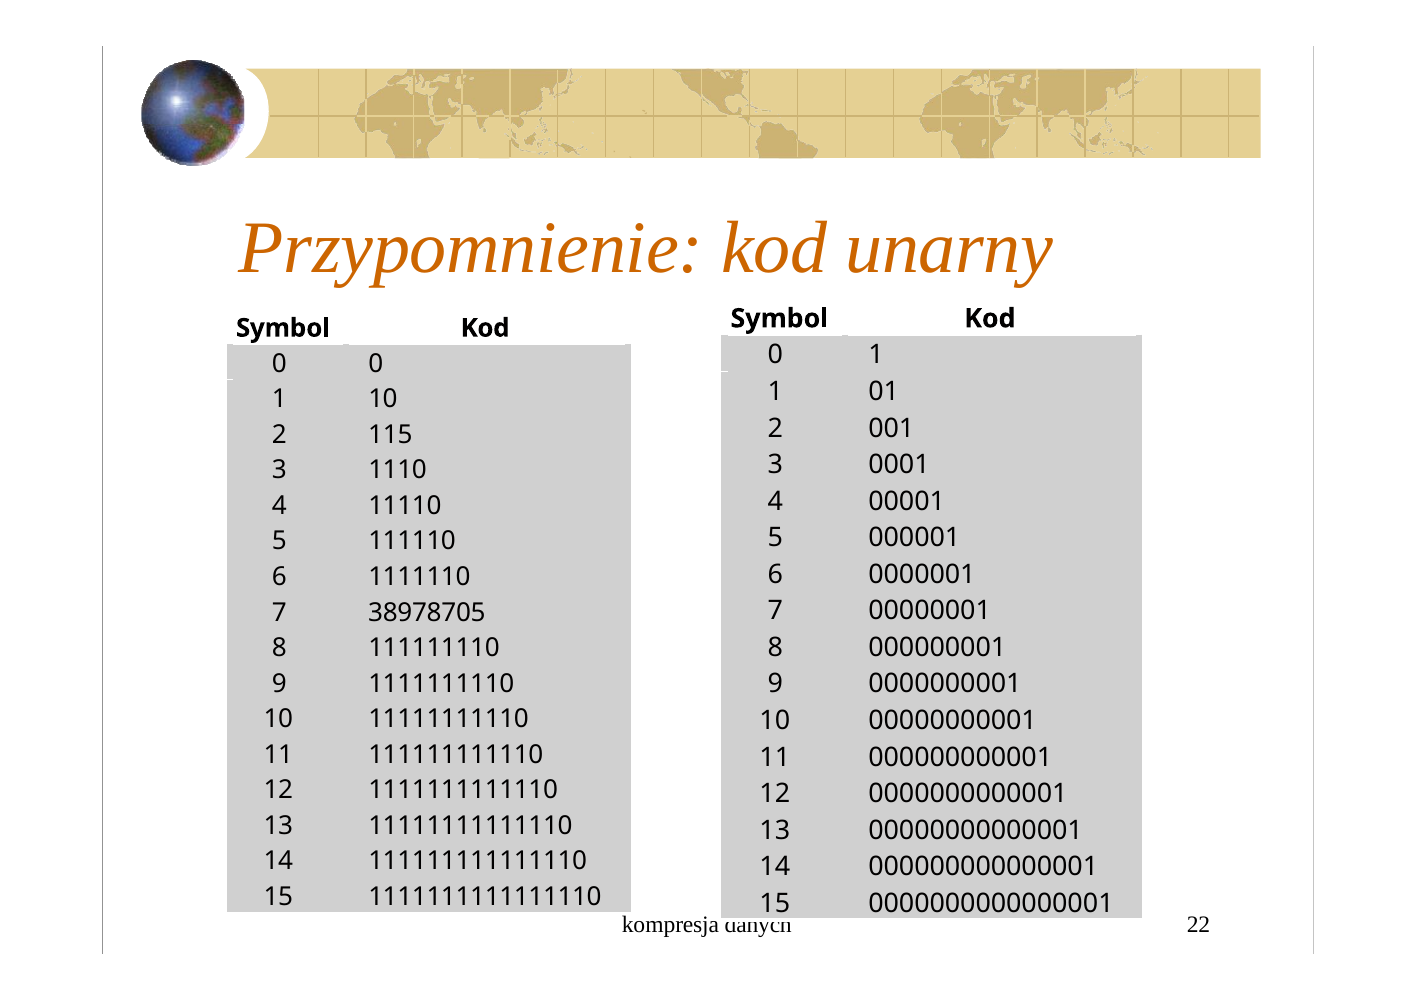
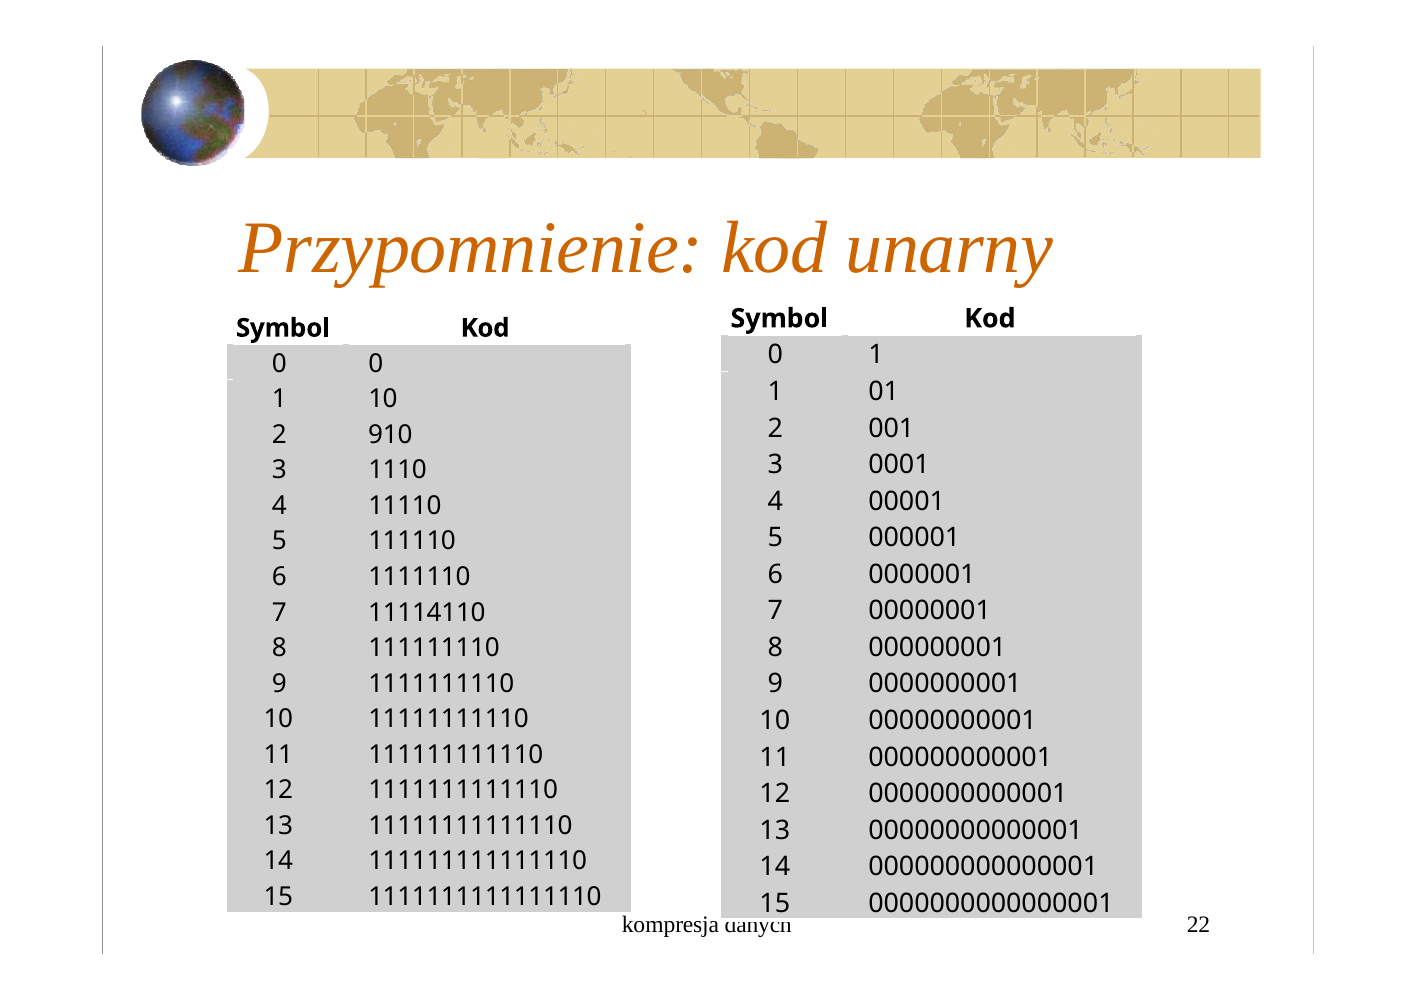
115: 115 -> 910 (390, 435)
38978705: 38978705 -> 11114110 (427, 613)
